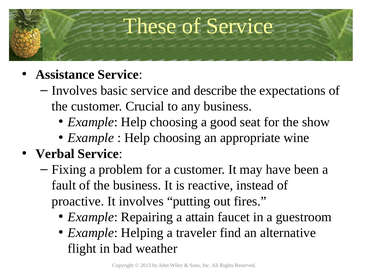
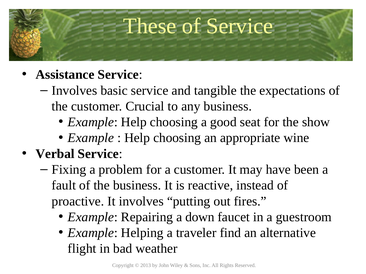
describe: describe -> tangible (215, 91)
attain: attain -> down (200, 217)
